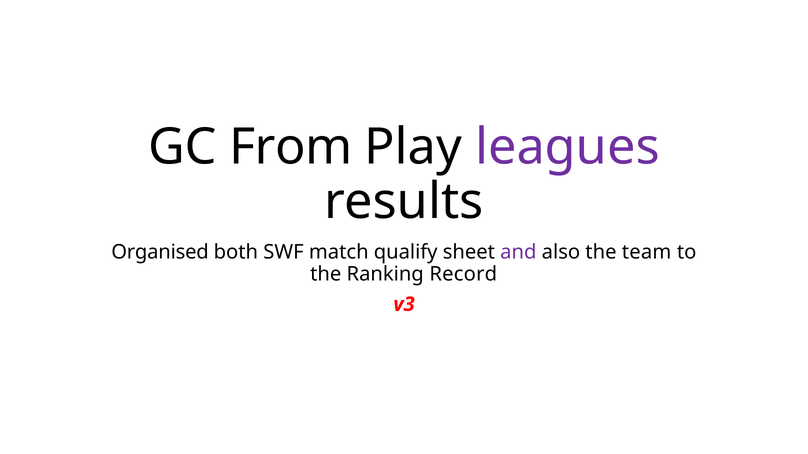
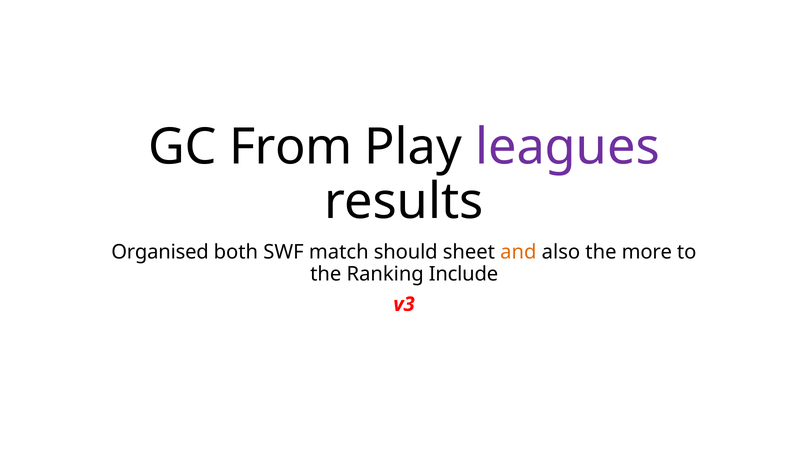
qualify: qualify -> should (406, 253)
and colour: purple -> orange (518, 253)
team: team -> more (647, 253)
Record: Record -> Include (463, 274)
